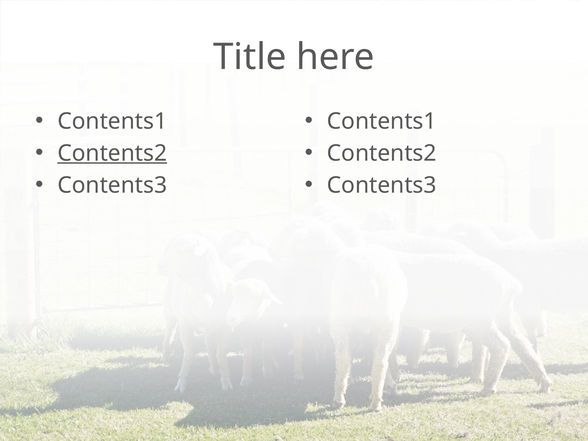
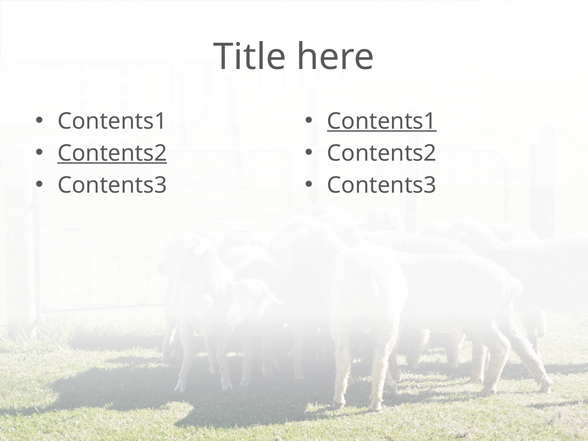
Contents1 underline: none -> present (382, 121)
